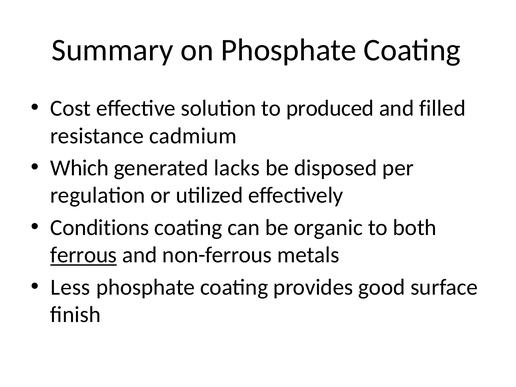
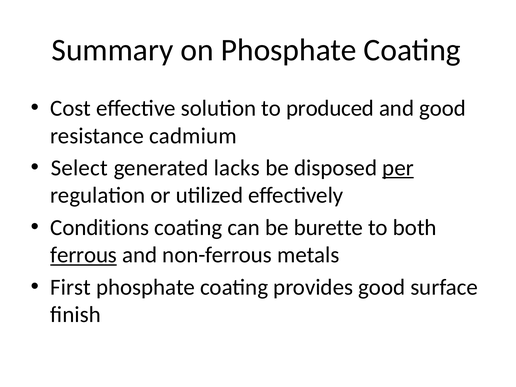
and filled: filled -> good (443, 108)
Which: Which -> Select (79, 168)
per underline: none -> present (398, 168)
organic: organic -> burette (328, 228)
Less: Less -> First (71, 287)
